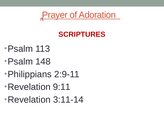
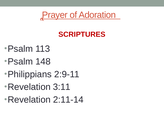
9:11: 9:11 -> 3:11 (62, 87)
3:11-14: 3:11-14 -> 2:11-14 (68, 100)
